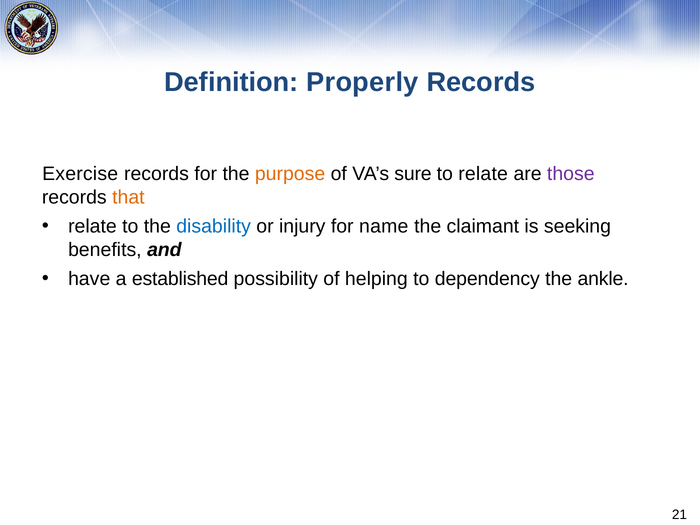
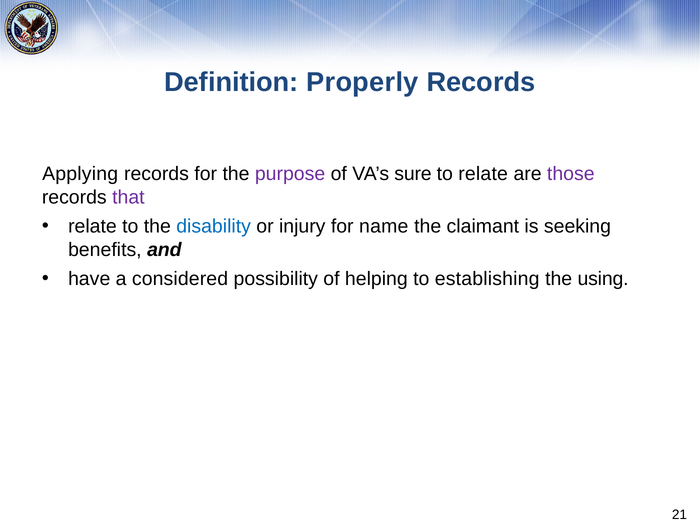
Exercise: Exercise -> Applying (80, 174)
purpose colour: orange -> purple (290, 174)
that colour: orange -> purple (128, 197)
established: established -> considered (180, 279)
dependency: dependency -> establishing (487, 279)
ankle: ankle -> using (603, 279)
